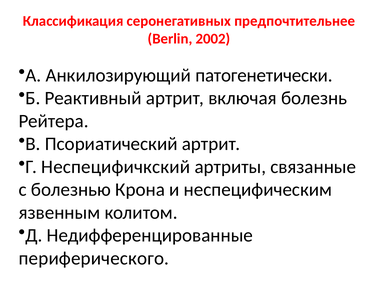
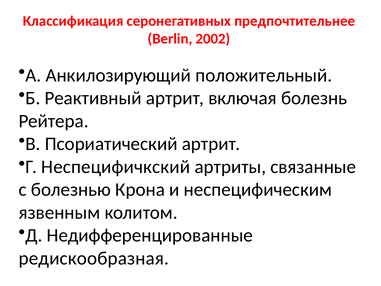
патогенетически: патогенетически -> положительный (264, 75)
периферического: периферического -> редискообразная (94, 258)
